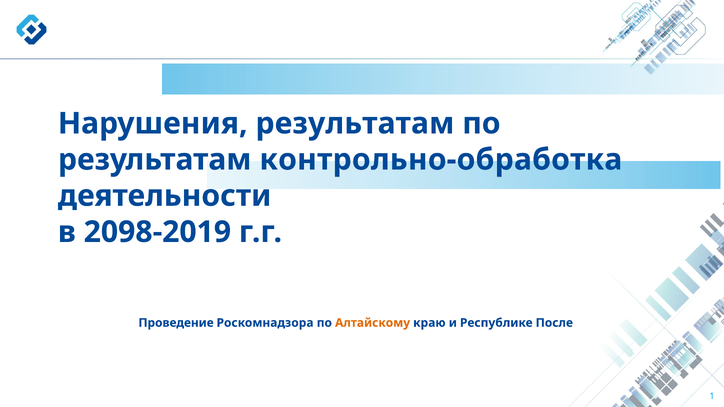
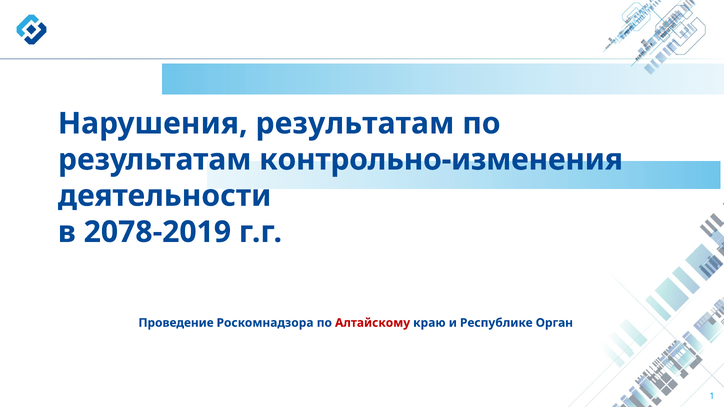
контрольно-обработка: контрольно-обработка -> контрольно-изменения (441, 160)
2098-2019: 2098-2019 -> 2078-2019 (157, 232)
Алтайскому colour: orange -> red (373, 323)
После: После -> Орган (554, 323)
